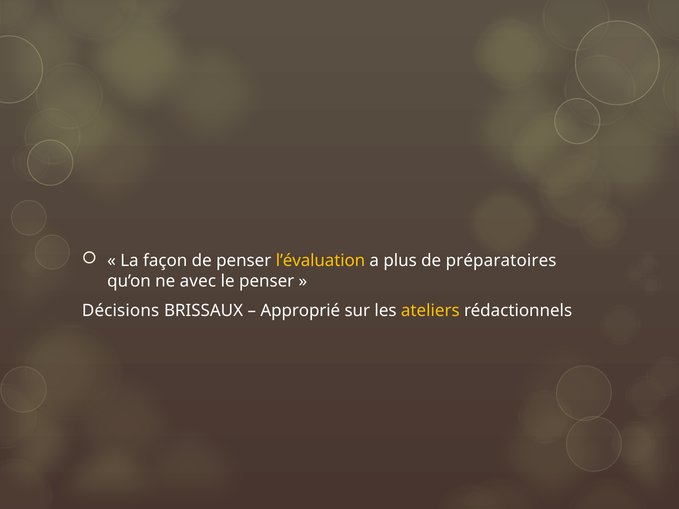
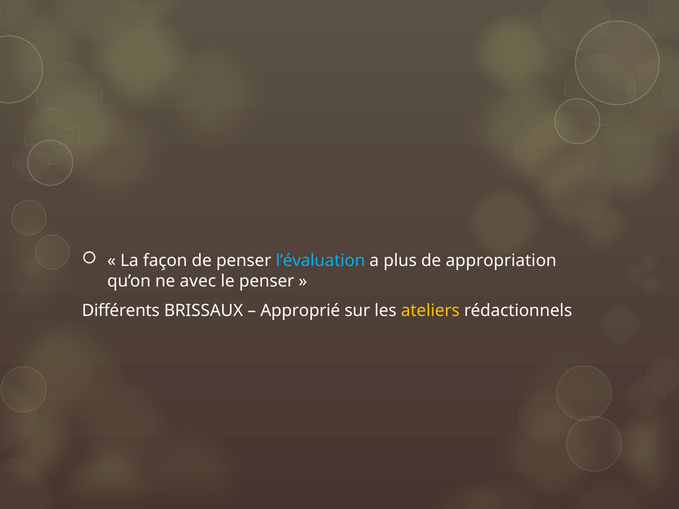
l’évaluation colour: yellow -> light blue (320, 261)
préparatoires: préparatoires -> appropriation (501, 261)
Décisions: Décisions -> Différents (121, 311)
